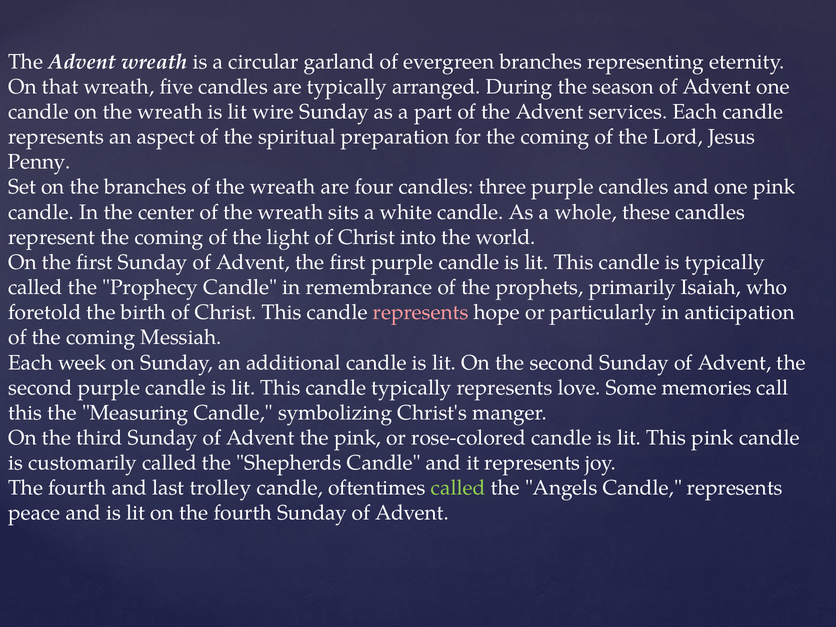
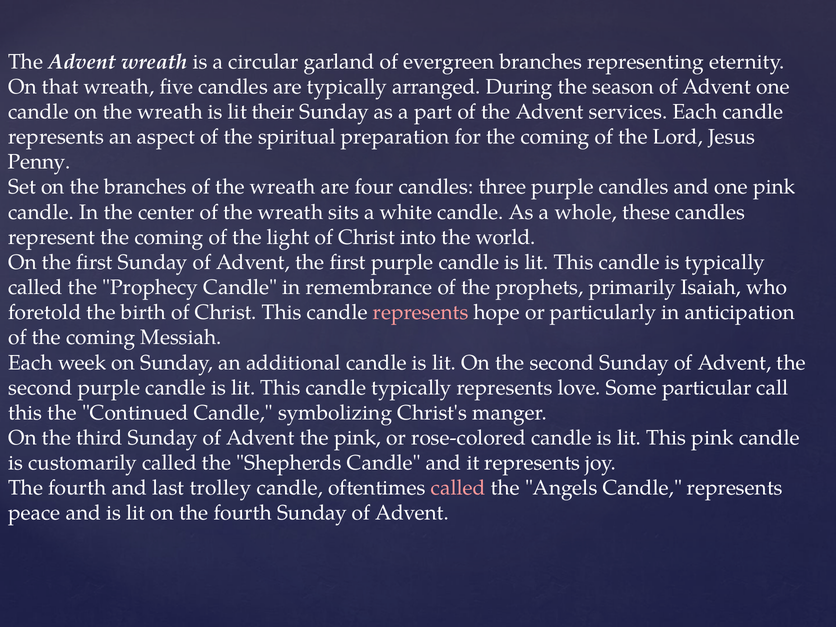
wire: wire -> their (273, 112)
memories: memories -> particular (707, 388)
Measuring: Measuring -> Continued (135, 413)
called colour: light green -> pink (458, 488)
